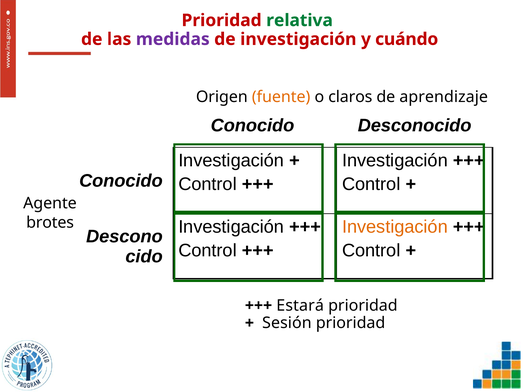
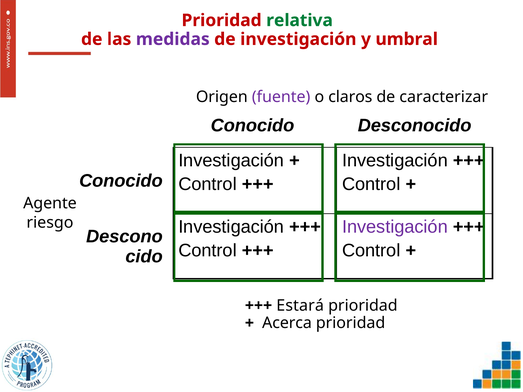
cuándo: cuándo -> umbral (407, 39)
fuente colour: orange -> purple (281, 97)
aprendizaje: aprendizaje -> caracterizar (444, 97)
brotes: brotes -> riesgo (50, 223)
Investigación colour: orange -> purple (395, 227)
Sesión: Sesión -> Acerca (287, 323)
